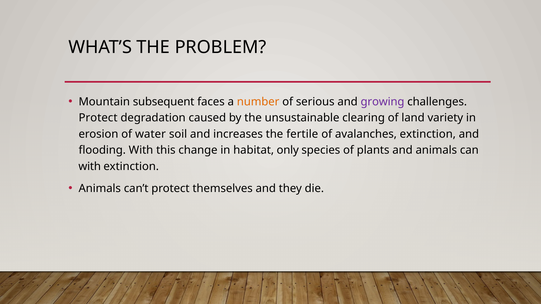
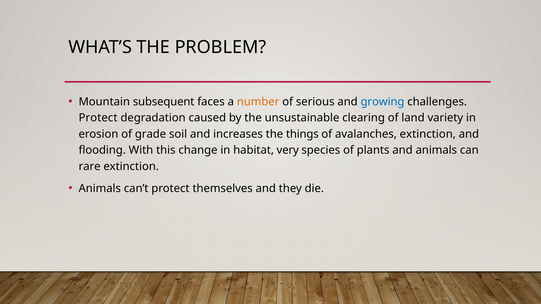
growing colour: purple -> blue (382, 102)
water: water -> grade (151, 134)
fertile: fertile -> things (302, 134)
only: only -> very (288, 150)
with: with -> rare (90, 167)
